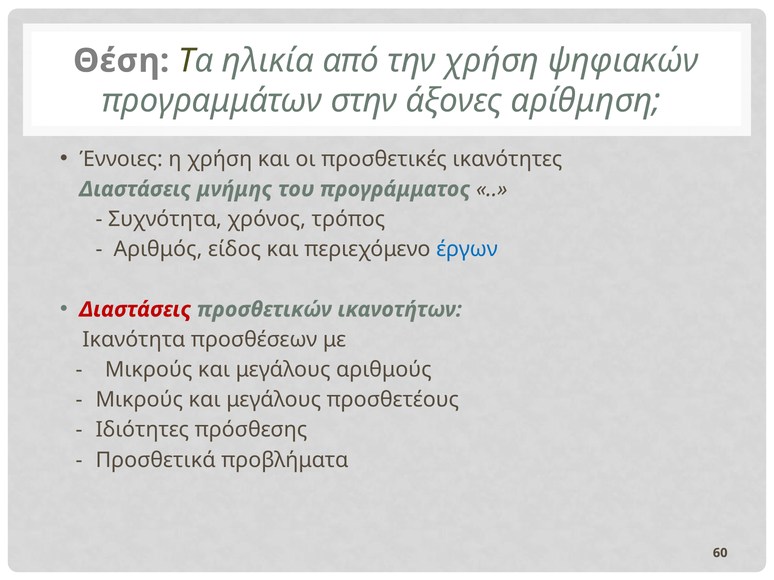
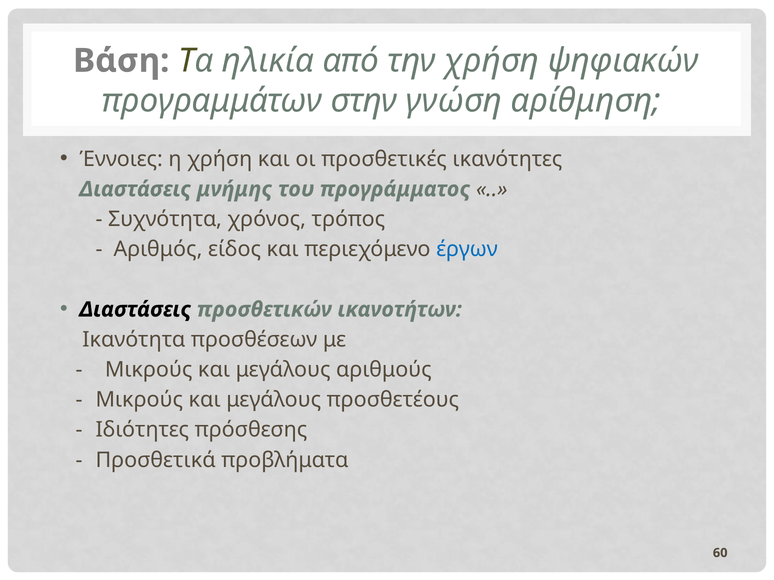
Θέση: Θέση -> Βάση (121, 61)
άξονες: άξονες -> γνώση (454, 101)
Διαστάσεις colour: red -> black (135, 310)
